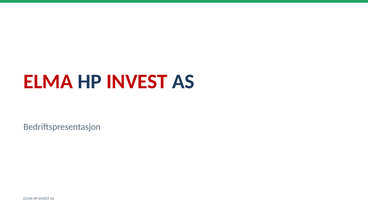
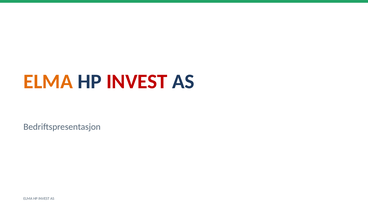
ELMA colour: red -> orange (48, 82)
